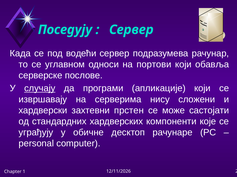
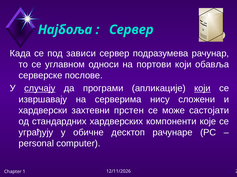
Поседују: Поседују -> Најбоља (65, 30)
водећи: водећи -> зависи (81, 54)
који underline: none -> present (202, 89)
